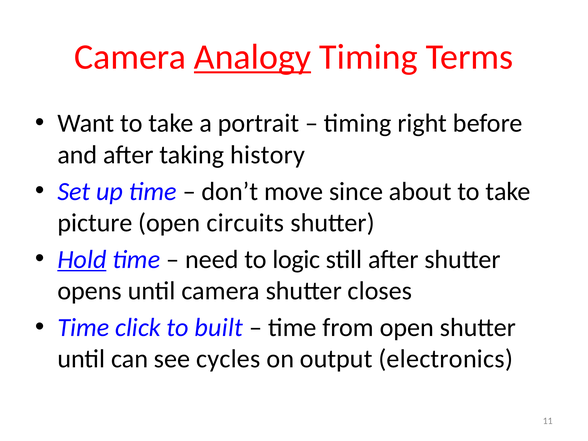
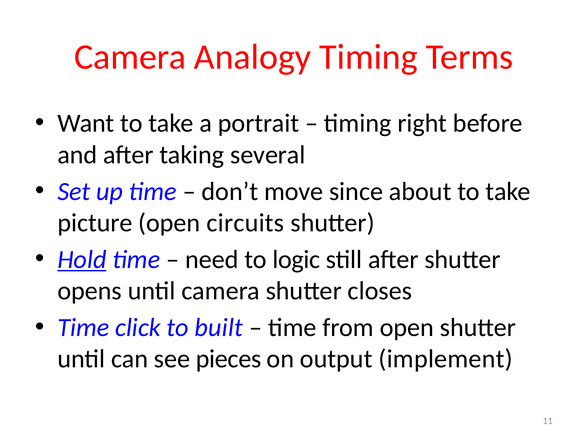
Analogy underline: present -> none (253, 57)
history: history -> several (268, 155)
cycles: cycles -> pieces (229, 359)
electronics: electronics -> implement (446, 359)
